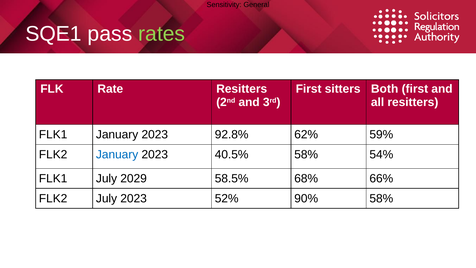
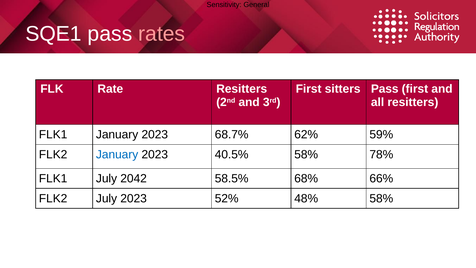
rates colour: light green -> pink (162, 34)
sitters Both: Both -> Pass (385, 89)
92.8%: 92.8% -> 68.7% (232, 135)
54%: 54% -> 78% (381, 155)
2029: 2029 -> 2042 (134, 178)
90%: 90% -> 48% (306, 198)
